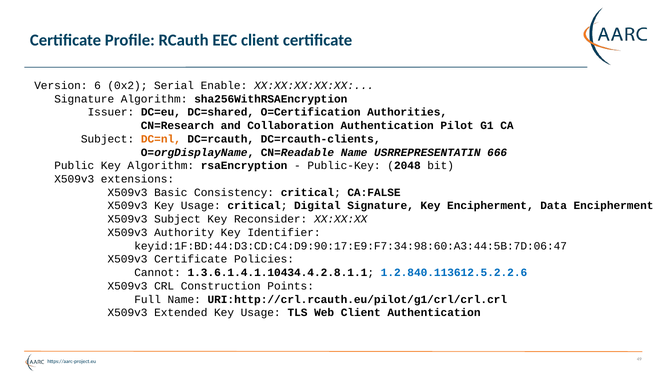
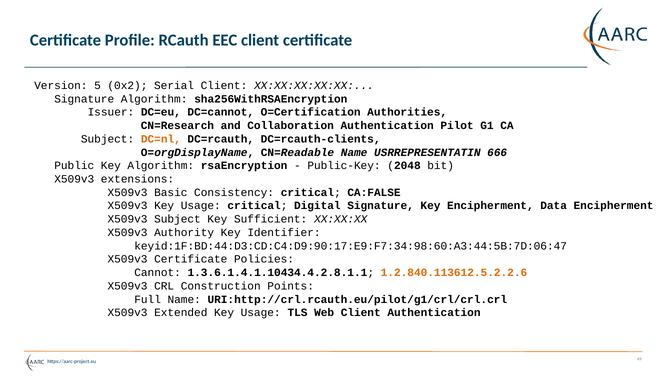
6: 6 -> 5 (98, 86)
Serial Enable: Enable -> Client (224, 86)
DC=shared: DC=shared -> DC=cannot (221, 112)
Reconsider: Reconsider -> Sufficient (271, 219)
1.2.840.113612.5.2.2.6 colour: blue -> orange (454, 272)
